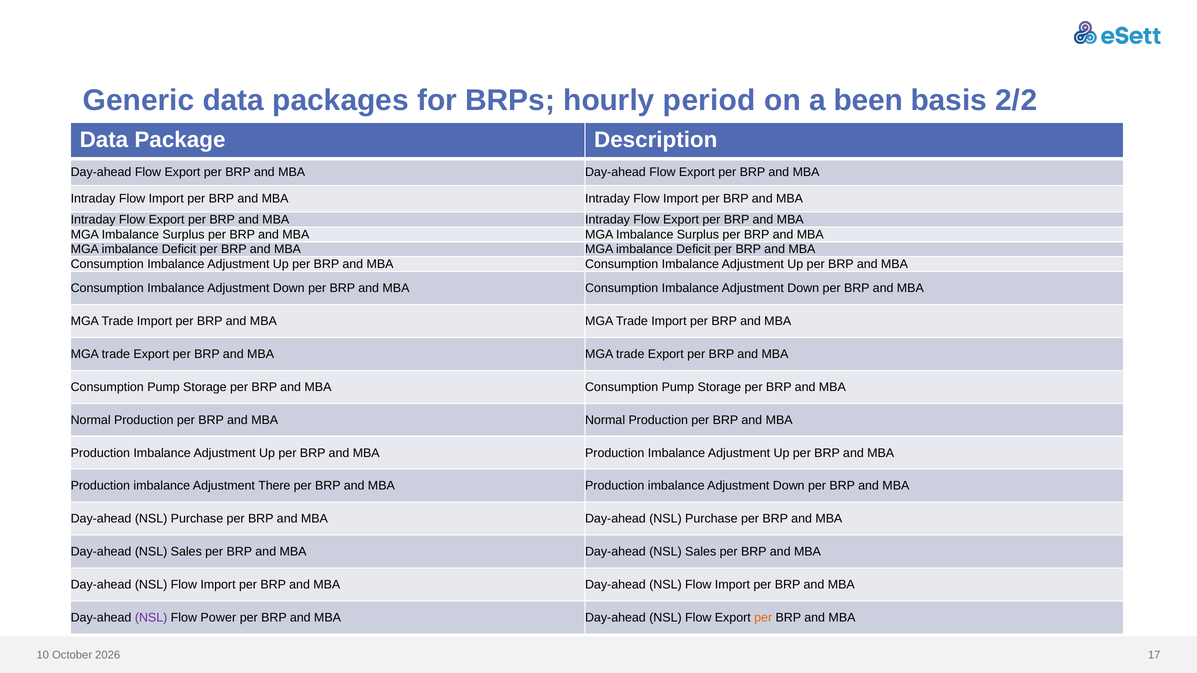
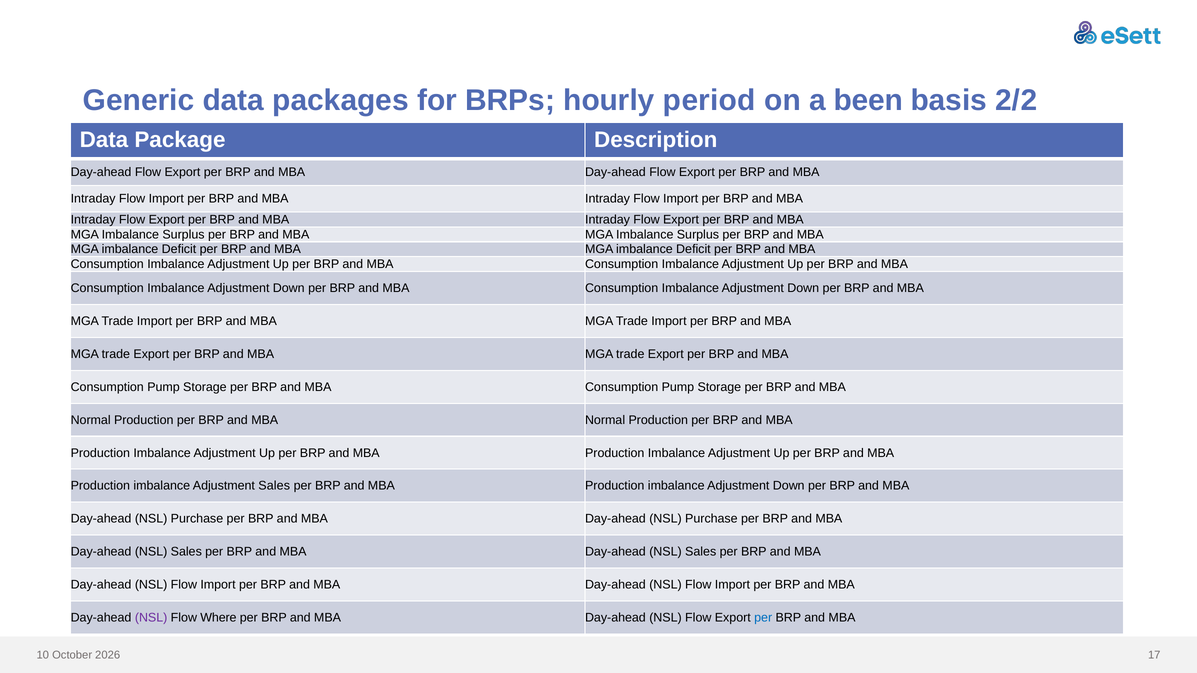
Adjustment There: There -> Sales (274, 486)
Power: Power -> Where (218, 618)
per colour: orange -> blue (763, 618)
